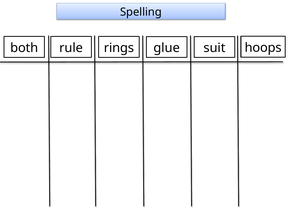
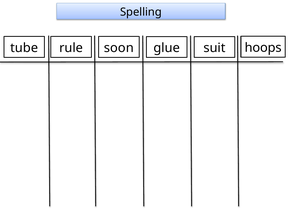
both: both -> tube (24, 48)
rings: rings -> soon (119, 48)
